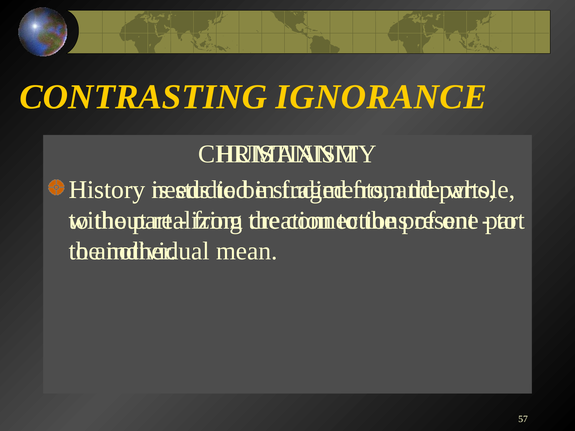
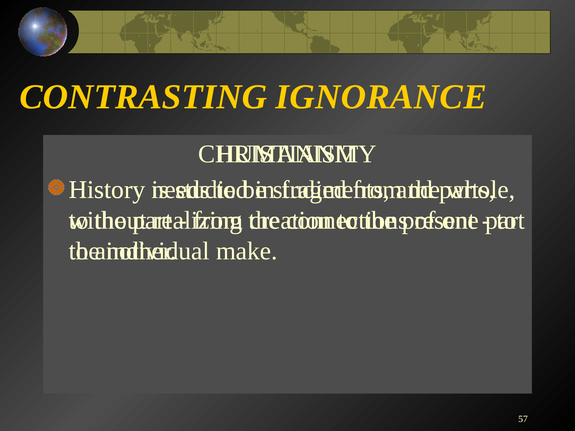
mean: mean -> make (247, 251)
